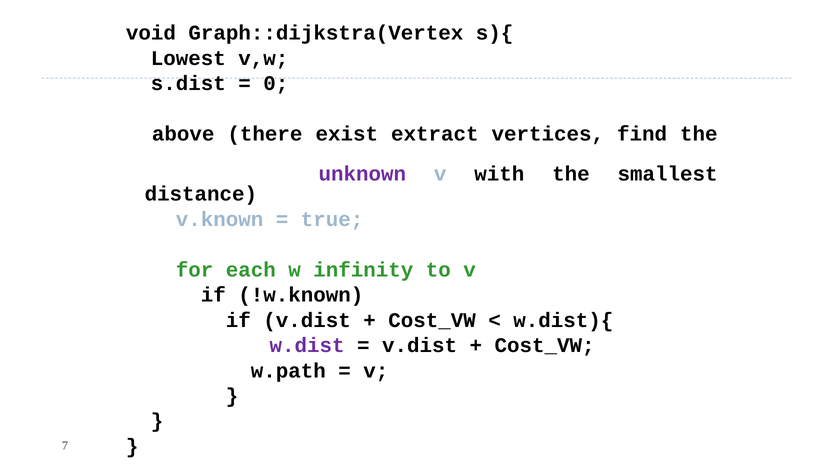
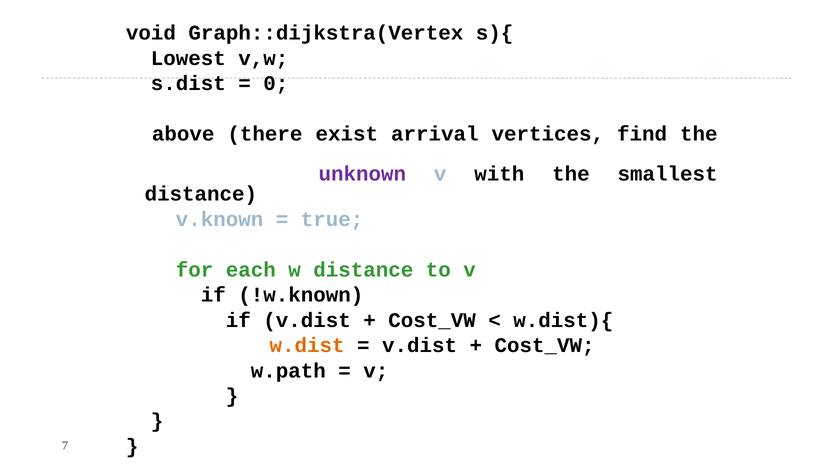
extract: extract -> arrival (435, 134)
w infinity: infinity -> distance (363, 269)
w.dist colour: purple -> orange (307, 345)
